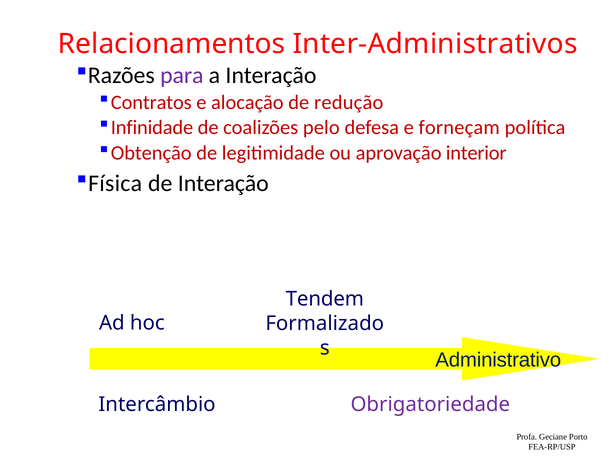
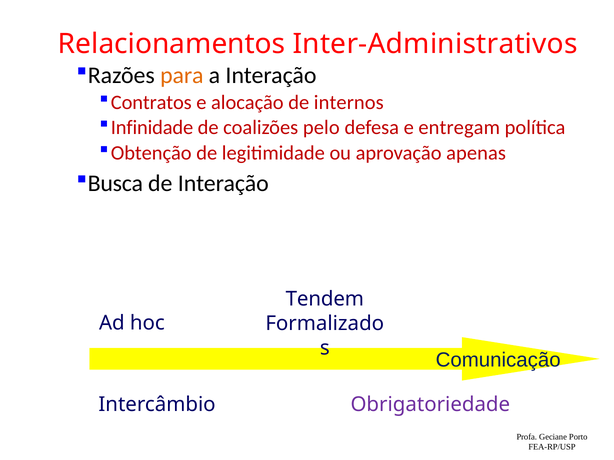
para colour: purple -> orange (182, 75)
redução: redução -> internos (349, 103)
forneçam: forneçam -> entregam (459, 128)
interior: interior -> apenas (476, 153)
Física: Física -> Busca (115, 183)
Administrativo: Administrativo -> Comunicação (498, 361)
